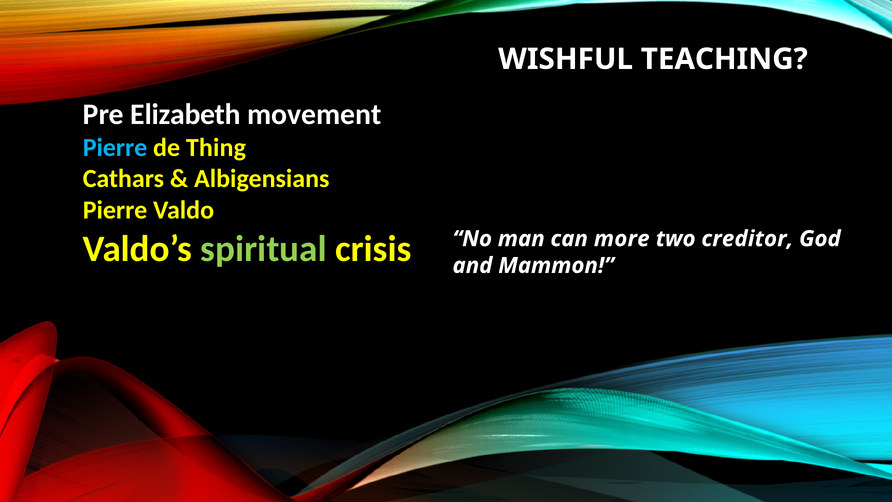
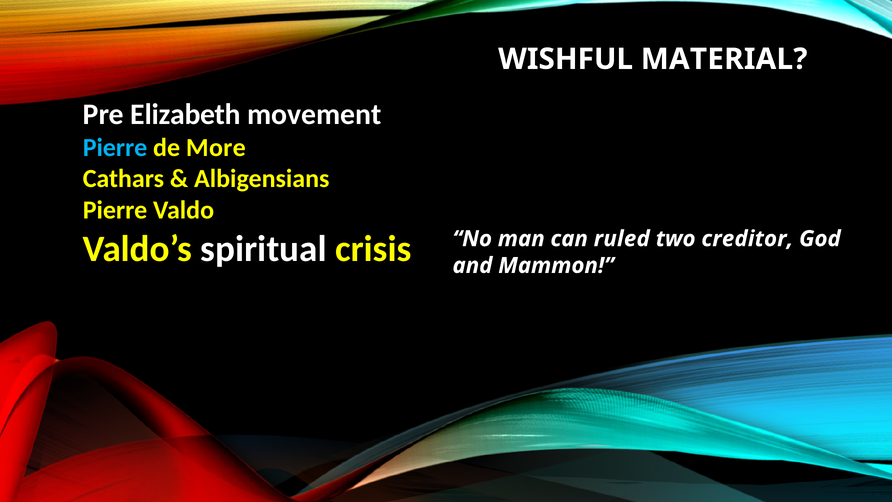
TEACHING: TEACHING -> MATERIAL (724, 59)
Thing: Thing -> More (216, 147)
spiritual colour: light green -> white (264, 249)
more: more -> ruled (622, 239)
